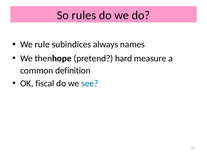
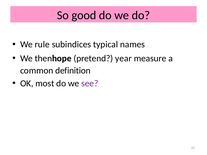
rules: rules -> good (84, 15)
always: always -> typical (106, 45)
hard: hard -> year (123, 59)
fiscal: fiscal -> most (45, 84)
see colour: blue -> purple (90, 84)
